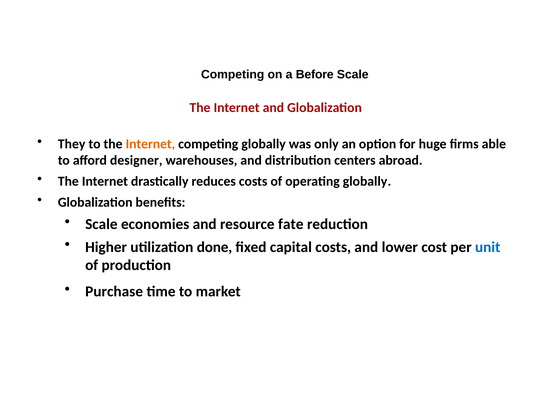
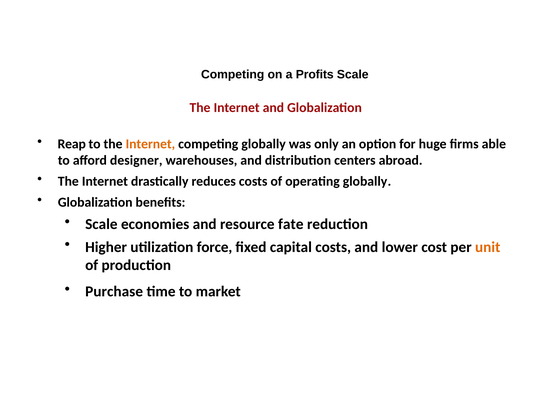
Before: Before -> Profits (315, 75)
They: They -> Reap (72, 144)
done: done -> force (214, 247)
unit colour: blue -> orange (488, 247)
